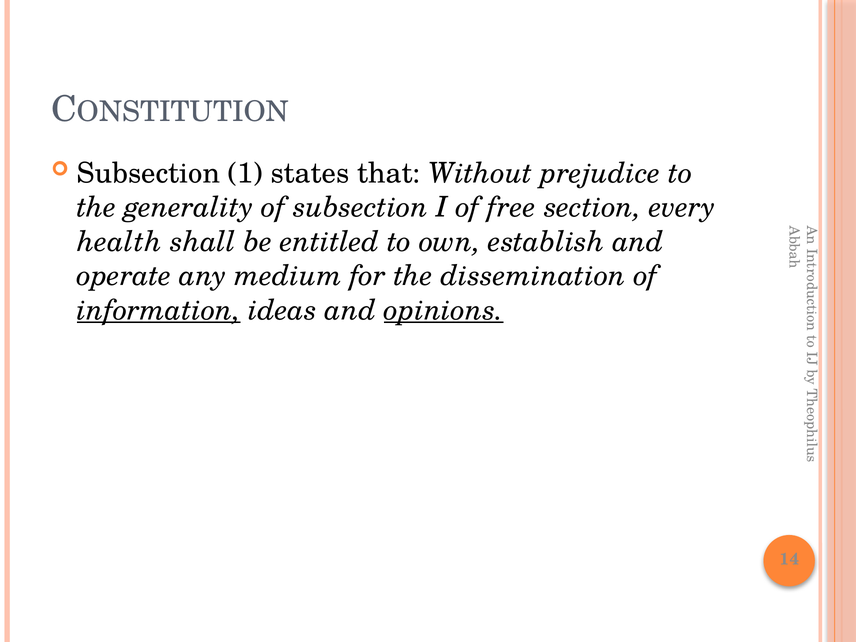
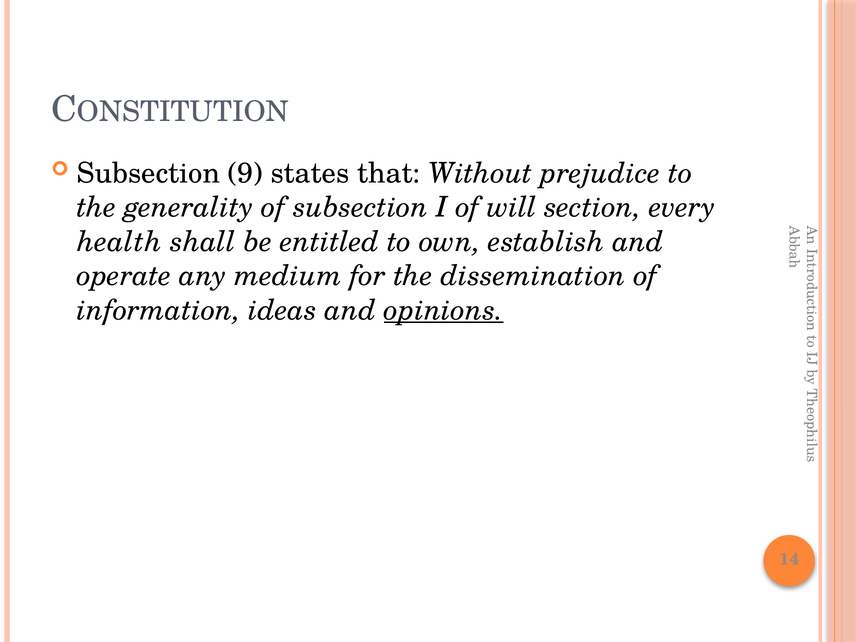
1: 1 -> 9 (245, 173)
free: free -> will (512, 207)
information underline: present -> none (159, 310)
